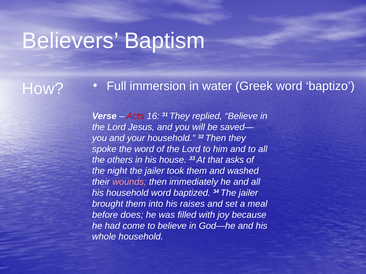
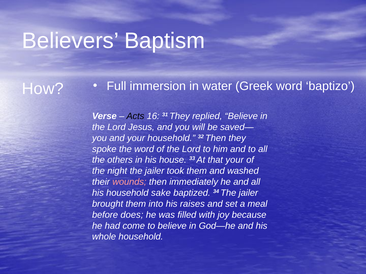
Acts colour: red -> black (135, 116)
that asks: asks -> your (235, 160)
household word: word -> sake (161, 193)
